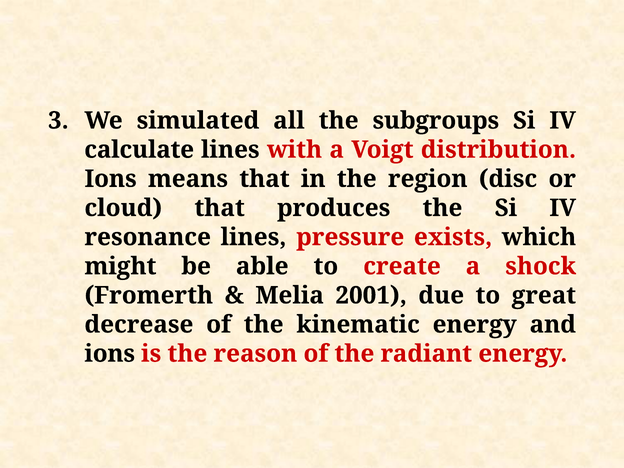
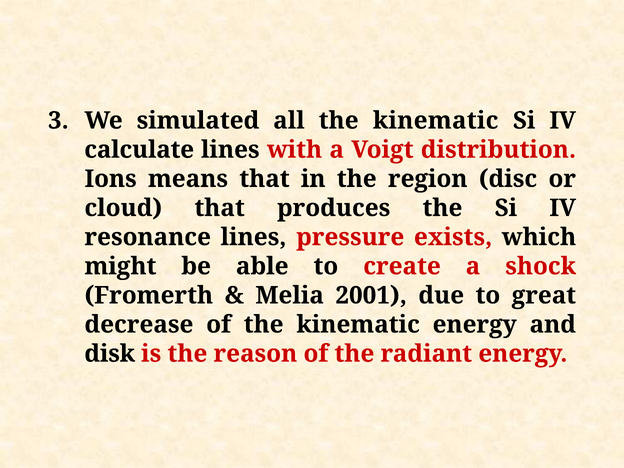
all the subgroups: subgroups -> kinematic (436, 121)
ions: ions -> disk (110, 354)
